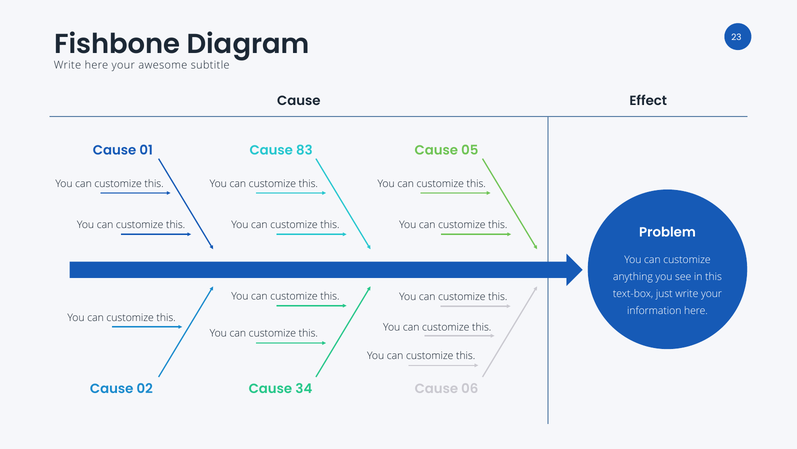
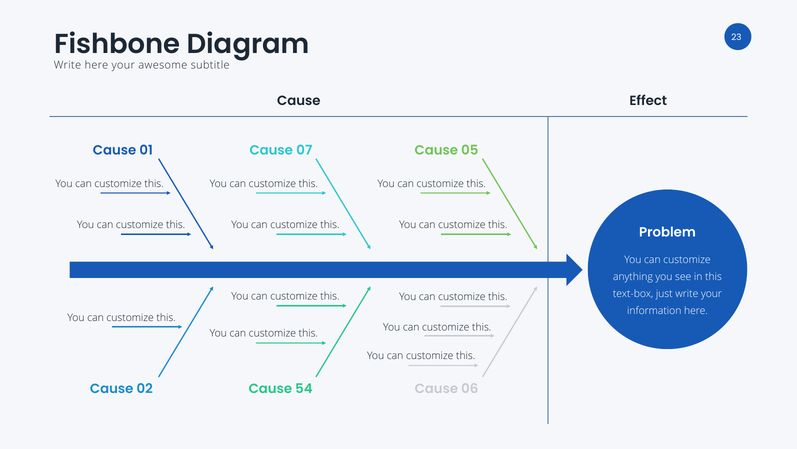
83: 83 -> 07 (304, 150)
34: 34 -> 54 (304, 388)
